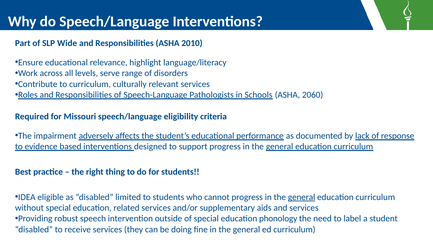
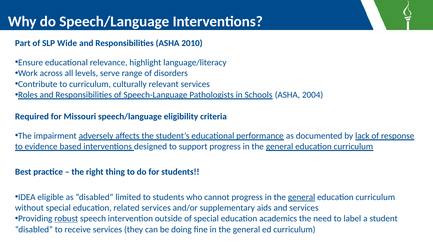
2060: 2060 -> 2004 (313, 95)
robust underline: none -> present (66, 219)
phonology: phonology -> academics (278, 219)
